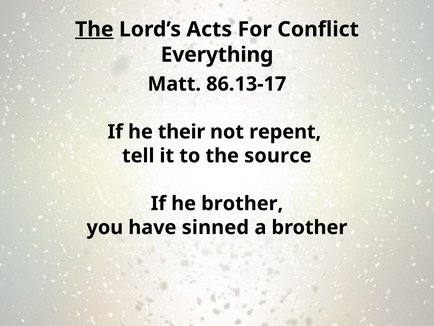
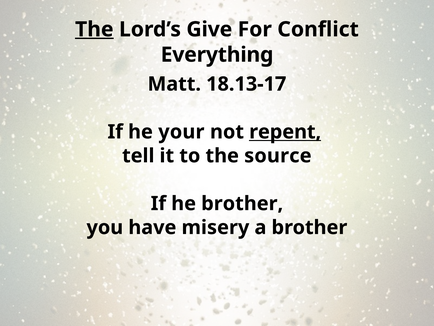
Acts: Acts -> Give (209, 29)
86.13-17: 86.13-17 -> 18.13-17 (246, 84)
their: their -> your (181, 132)
repent underline: none -> present (285, 132)
sinned: sinned -> misery (215, 227)
